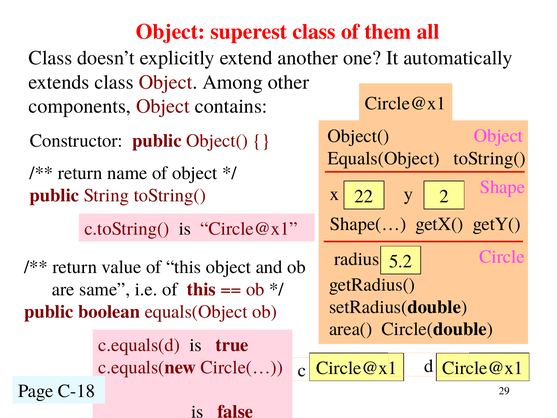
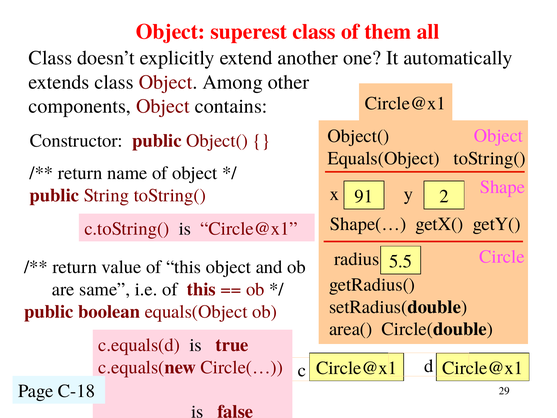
22: 22 -> 91 (364, 196)
5.2: 5.2 -> 5.5 (401, 261)
